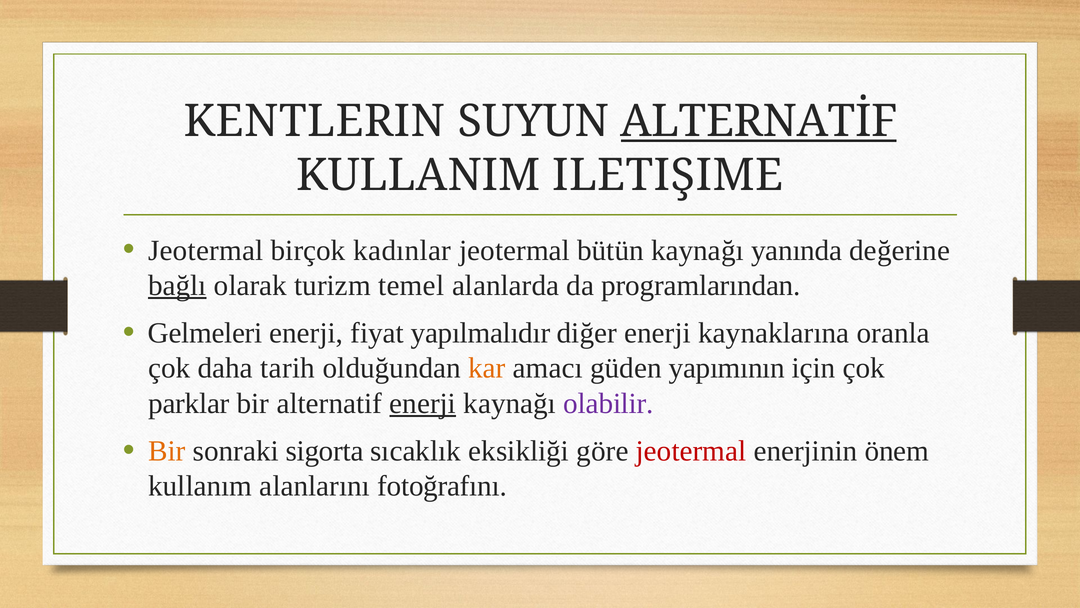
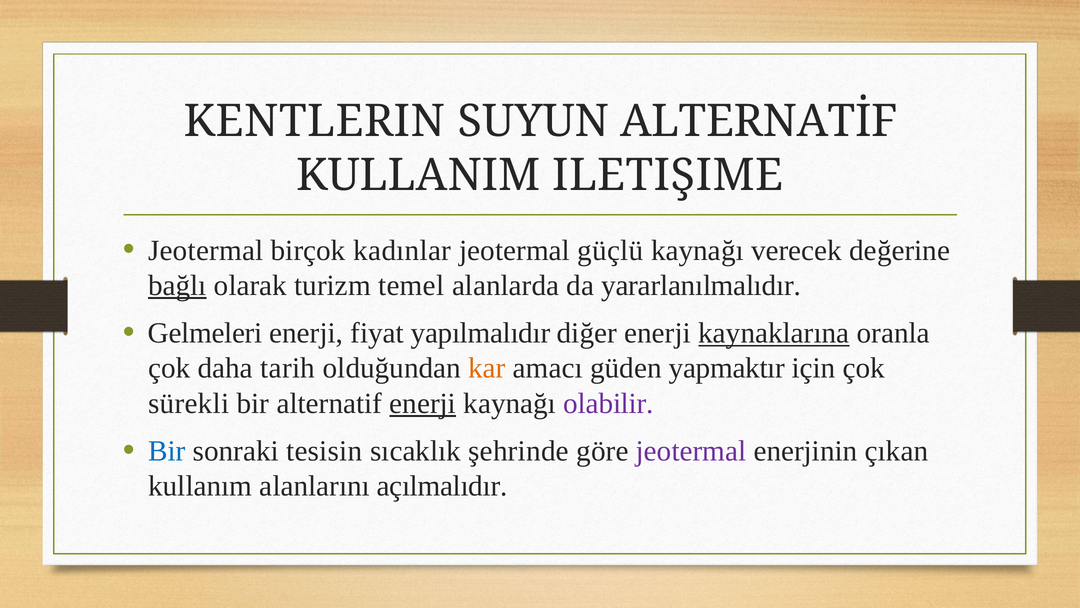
ALTERNATİF underline: present -> none (759, 121)
bütün: bütün -> güçlü (610, 250)
yanında: yanında -> verecek (797, 250)
programlarından: programlarından -> yararlanılmalıdır (701, 285)
kaynaklarına underline: none -> present (774, 333)
yapımının: yapımının -> yapmaktır (727, 368)
parklar: parklar -> sürekli (189, 403)
Bir colour: orange -> blue (167, 451)
sigorta: sigorta -> tesisin (324, 451)
eksikliği: eksikliği -> şehrinde (519, 451)
jeotermal colour: red -> purple (691, 451)
önem: önem -> çıkan (897, 451)
fotoğrafını: fotoğrafını -> açılmalıdır (442, 486)
